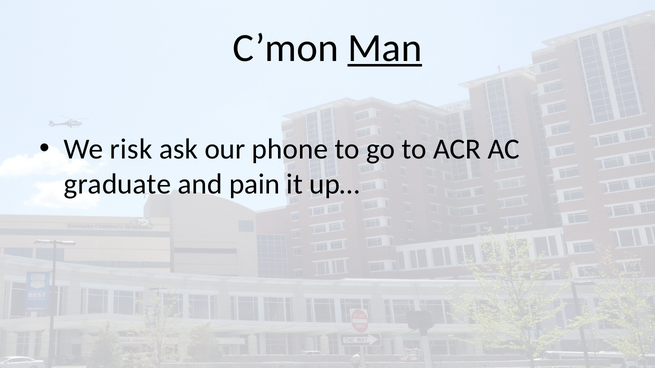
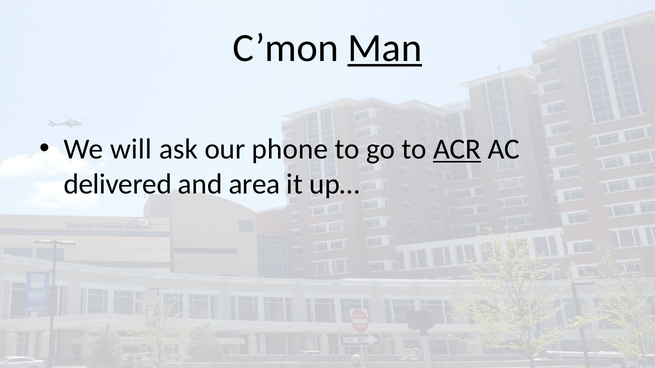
risk: risk -> will (131, 150)
ACR underline: none -> present (457, 150)
graduate: graduate -> delivered (118, 184)
pain: pain -> area (255, 184)
